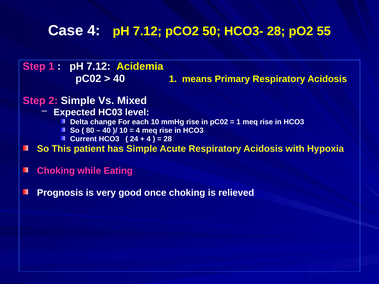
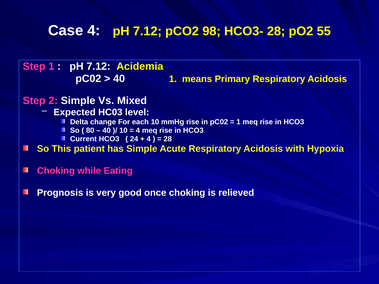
50: 50 -> 98 (212, 31)
